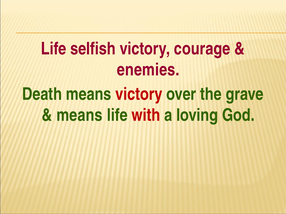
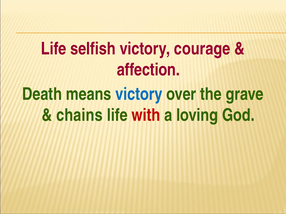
enemies: enemies -> affection (148, 70)
victory colour: red -> blue (139, 94)
means: means -> chains (79, 115)
